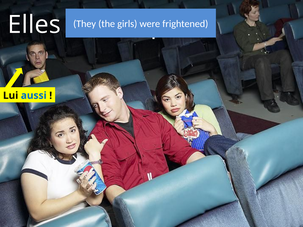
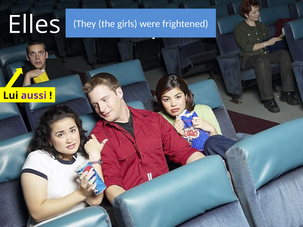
aussi colour: blue -> purple (34, 96)
